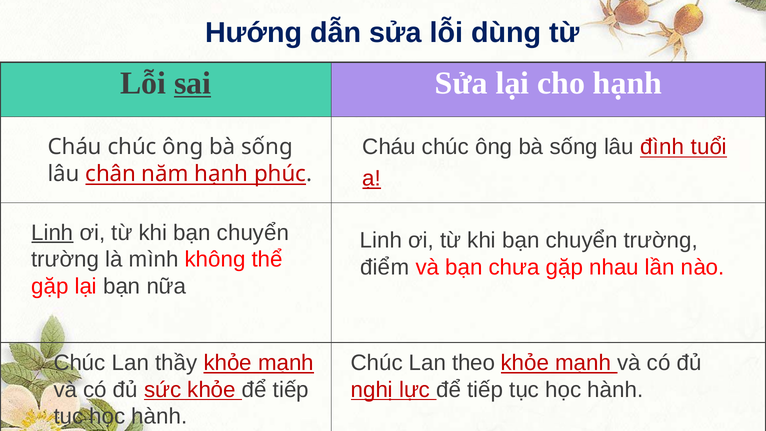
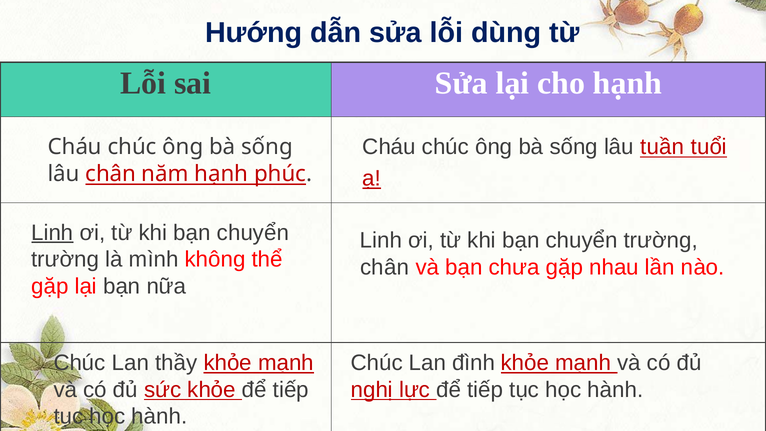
sai underline: present -> none (193, 83)
đình: đình -> tuần (662, 147)
điểm: điểm -> chân (385, 267)
theo: theo -> đình (474, 363)
